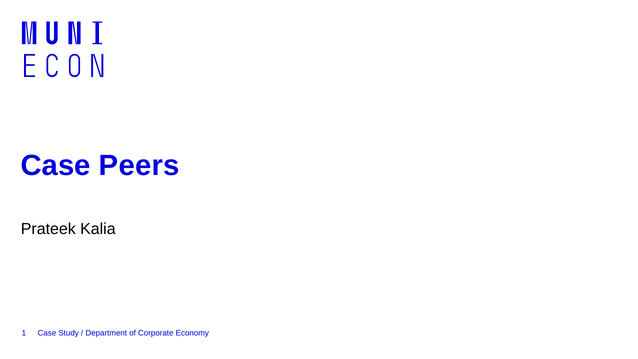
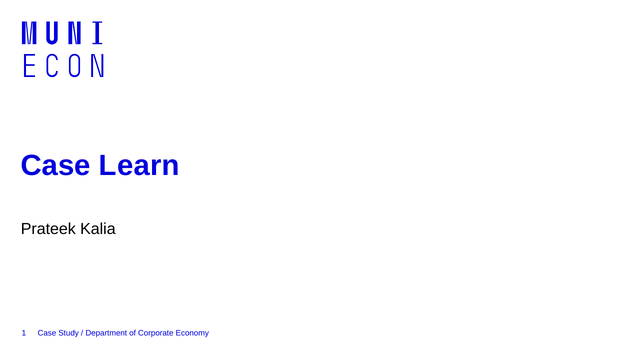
Peers: Peers -> Learn (139, 166)
